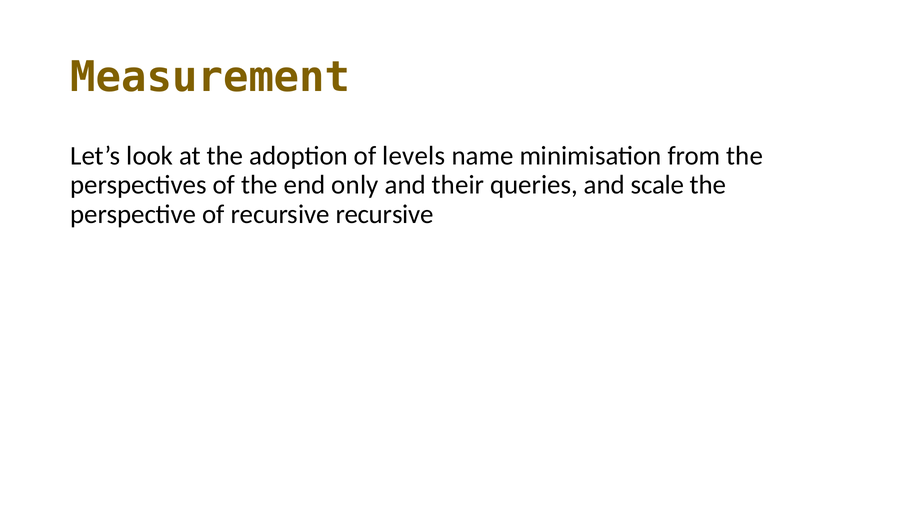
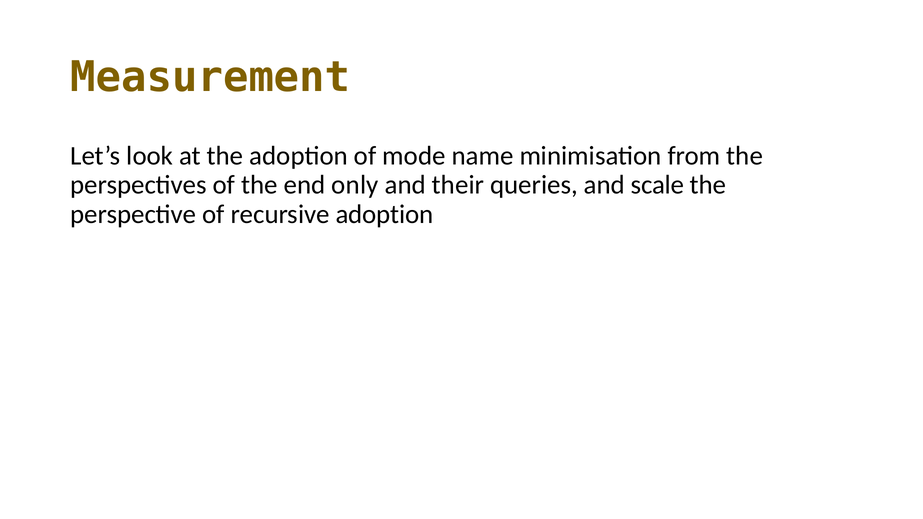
levels: levels -> mode (414, 156)
recursive recursive: recursive -> adoption (385, 214)
